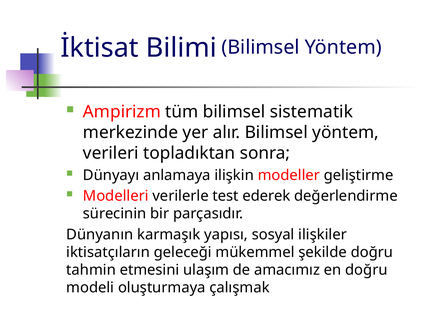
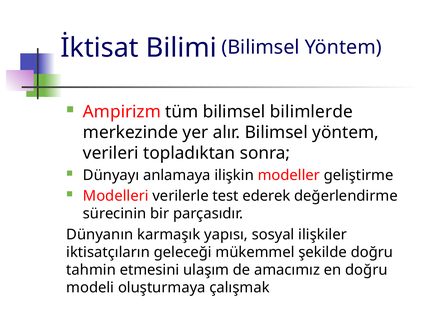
sistematik: sistematik -> bilimlerde (311, 112)
